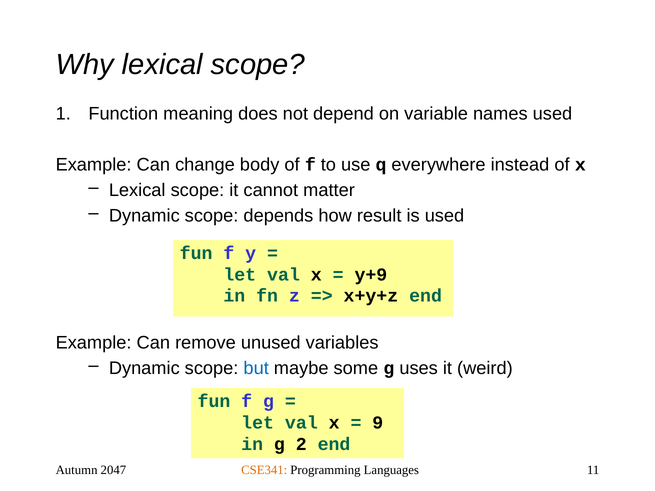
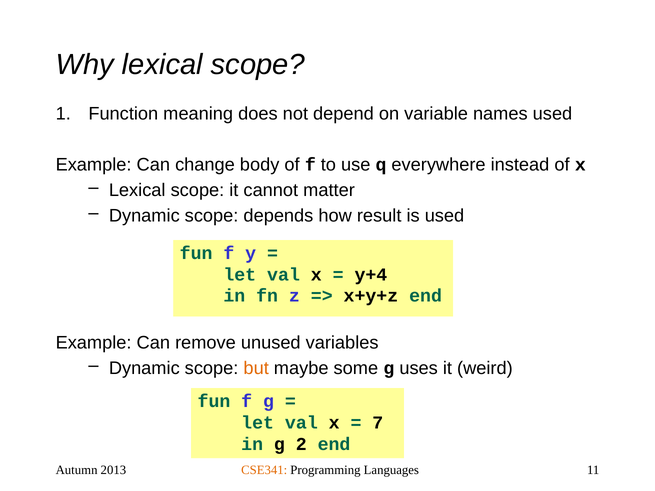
y+9: y+9 -> y+4 (371, 275)
but colour: blue -> orange (256, 369)
9: 9 -> 7 (378, 423)
2047: 2047 -> 2013 (113, 470)
